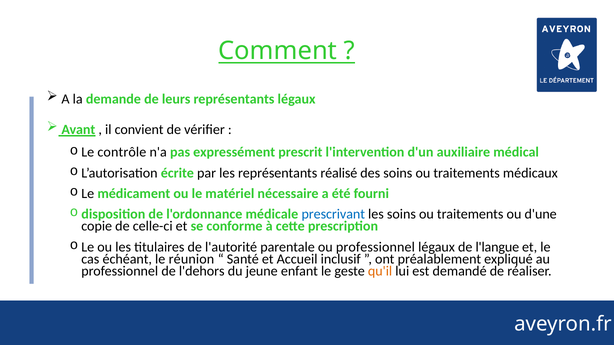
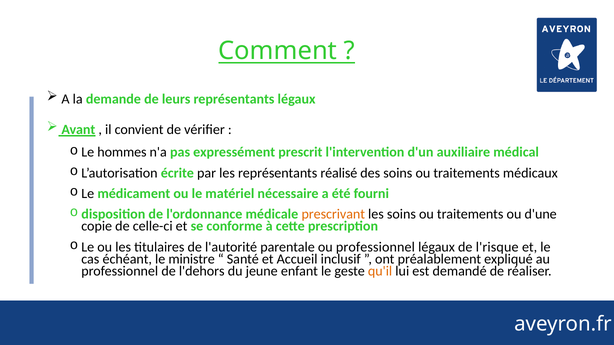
contrôle: contrôle -> hommes (122, 152)
prescrivant colour: blue -> orange (333, 214)
l'langue: l'langue -> l'risque (497, 247)
réunion: réunion -> ministre (192, 259)
